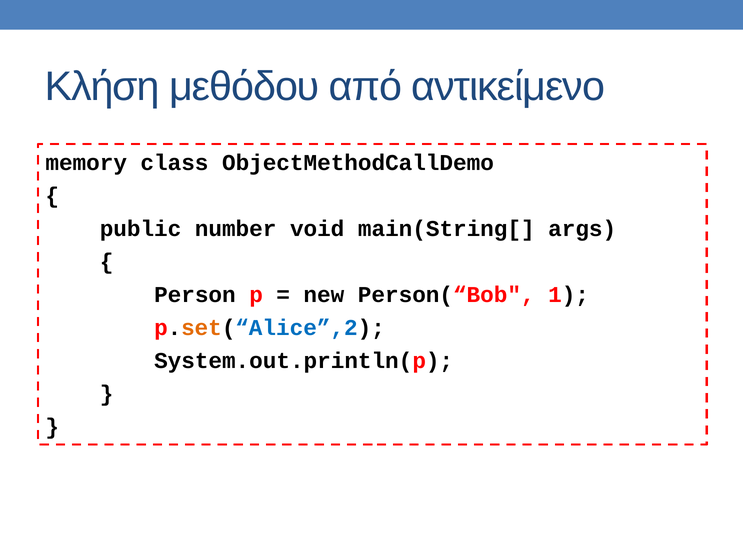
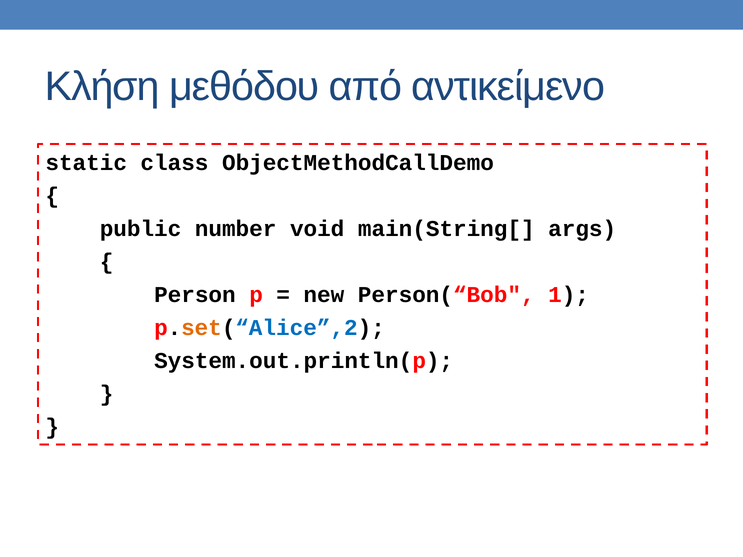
memory: memory -> static (86, 163)
